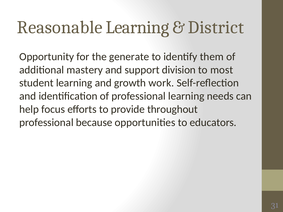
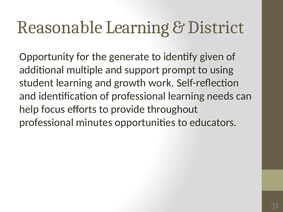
them: them -> given (212, 57)
mastery: mastery -> multiple (85, 70)
division: division -> prompt (179, 70)
most: most -> using (222, 70)
because: because -> minutes (94, 123)
